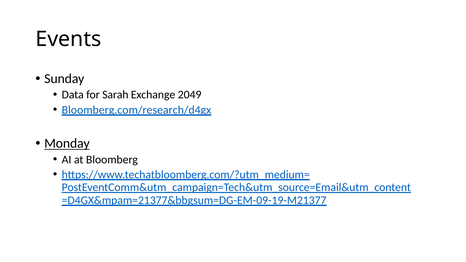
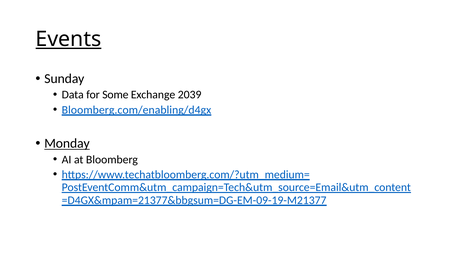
Events underline: none -> present (68, 39)
Sarah: Sarah -> Some (115, 95)
2049: 2049 -> 2039 (190, 95)
Bloomberg.com/research/d4gx: Bloomberg.com/research/d4gx -> Bloomberg.com/enabling/d4gx (136, 110)
